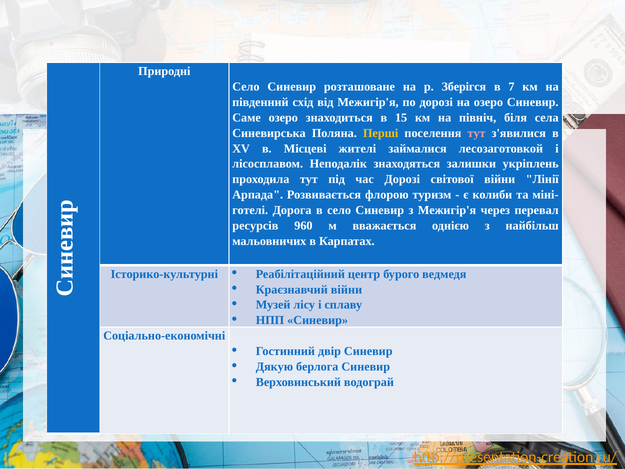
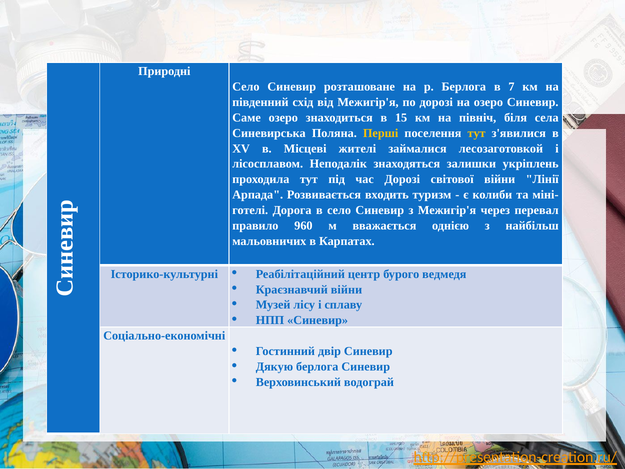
р Зберігся: Зберігся -> Берлога (464, 87)
тут colour: pink -> yellow (477, 133)
флорою: флорою -> входить (387, 195)
ресурсів: ресурсів -> правило (255, 226)
